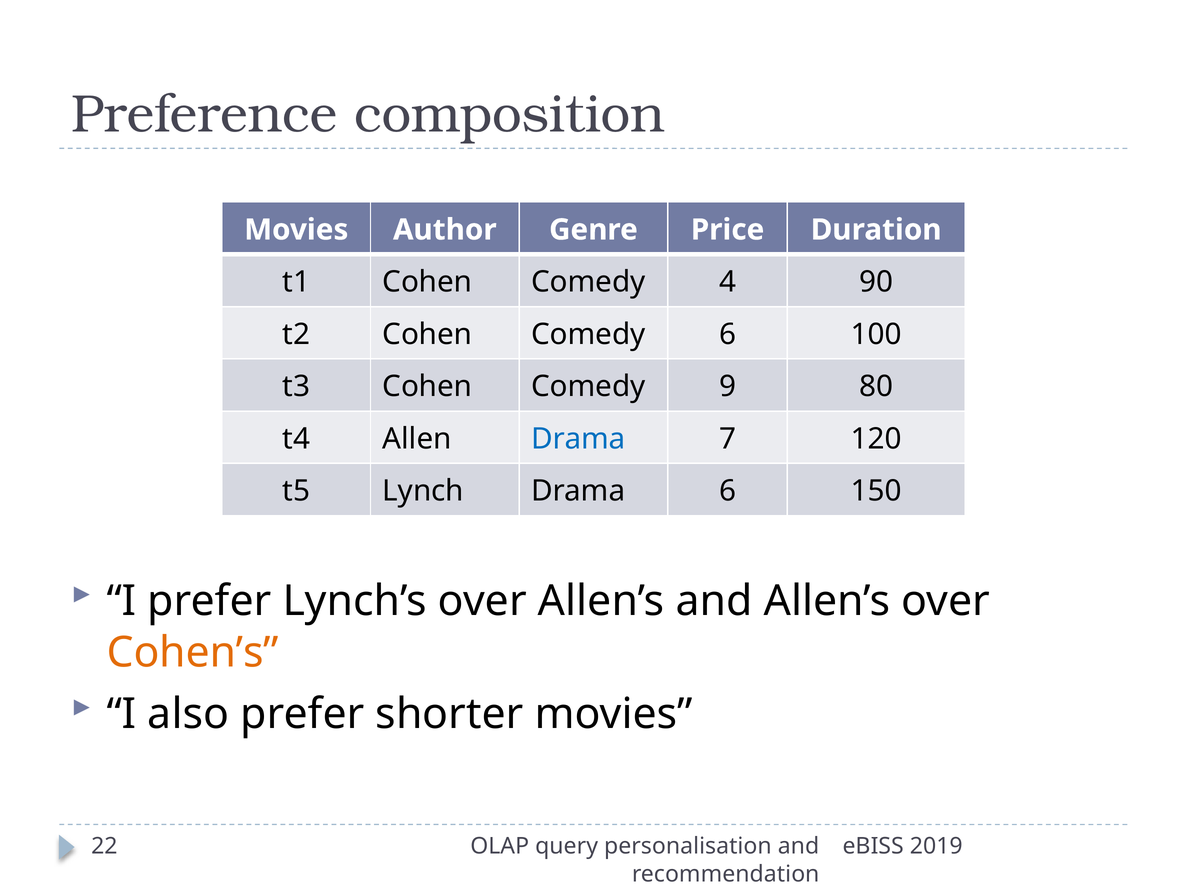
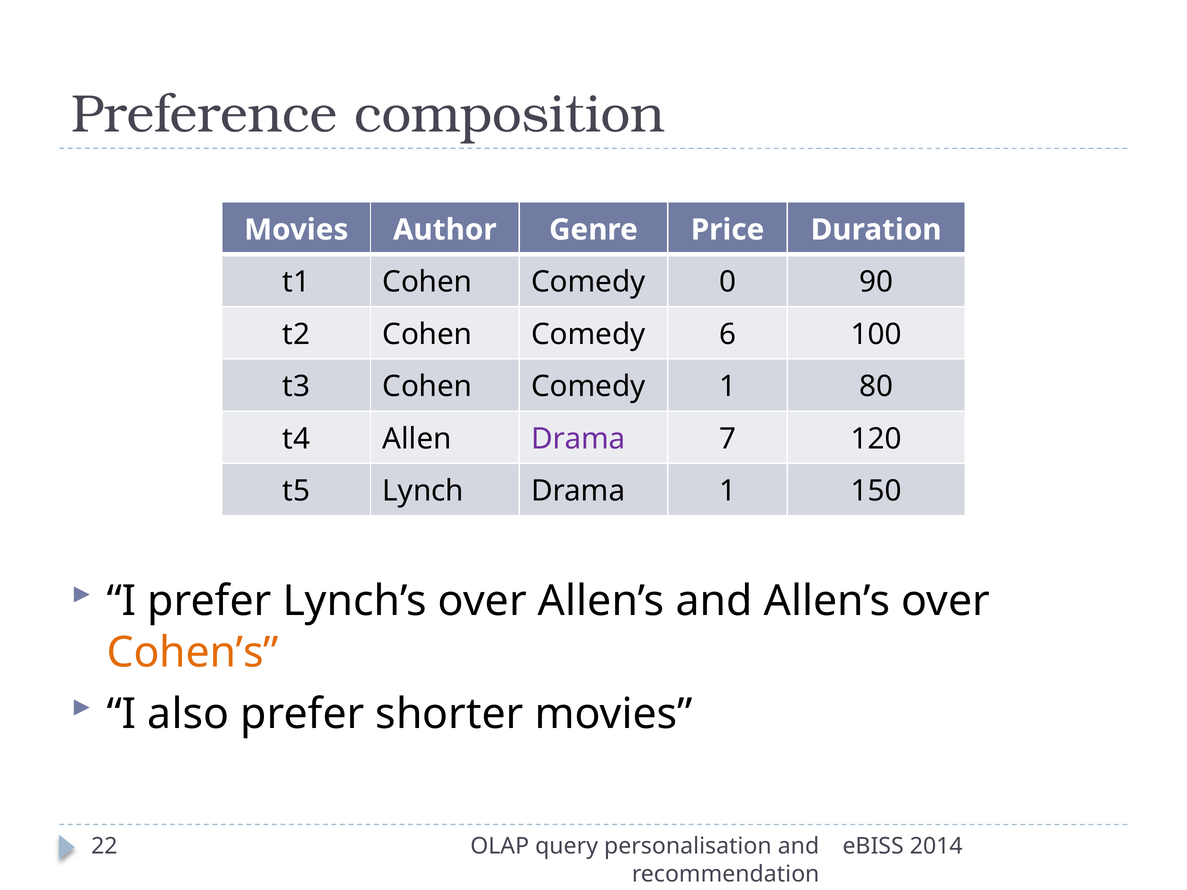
4: 4 -> 0 (728, 282)
Comedy 9: 9 -> 1 (728, 387)
Drama colour: blue -> purple (578, 439)
Drama 6: 6 -> 1 (728, 491)
2019: 2019 -> 2014 (936, 846)
